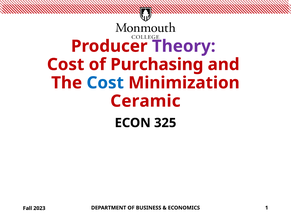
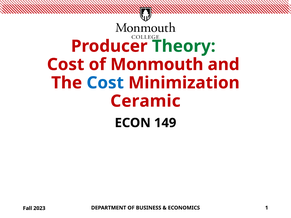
Theory colour: purple -> green (184, 46)
Purchasing: Purchasing -> Monmouth (157, 65)
325: 325 -> 149 (165, 123)
